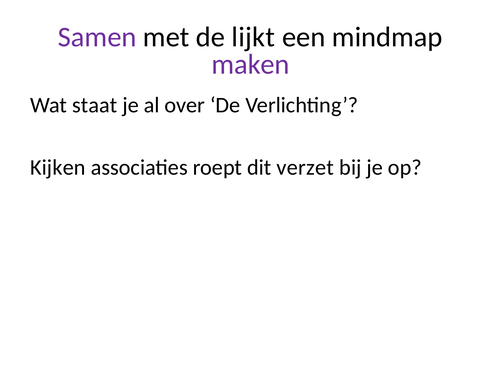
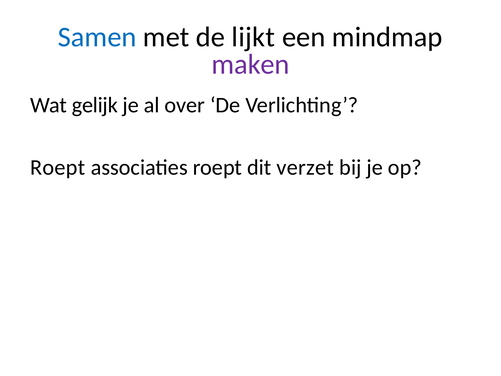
Samen colour: purple -> blue (97, 37)
staat: staat -> gelijk (95, 105)
Kijken: Kijken -> Roept (58, 167)
